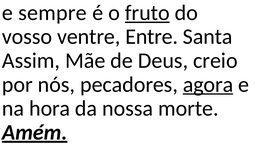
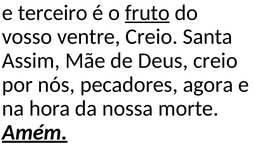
sempre: sempre -> terceiro (53, 13)
ventre Entre: Entre -> Creio (152, 37)
agora underline: present -> none (208, 84)
